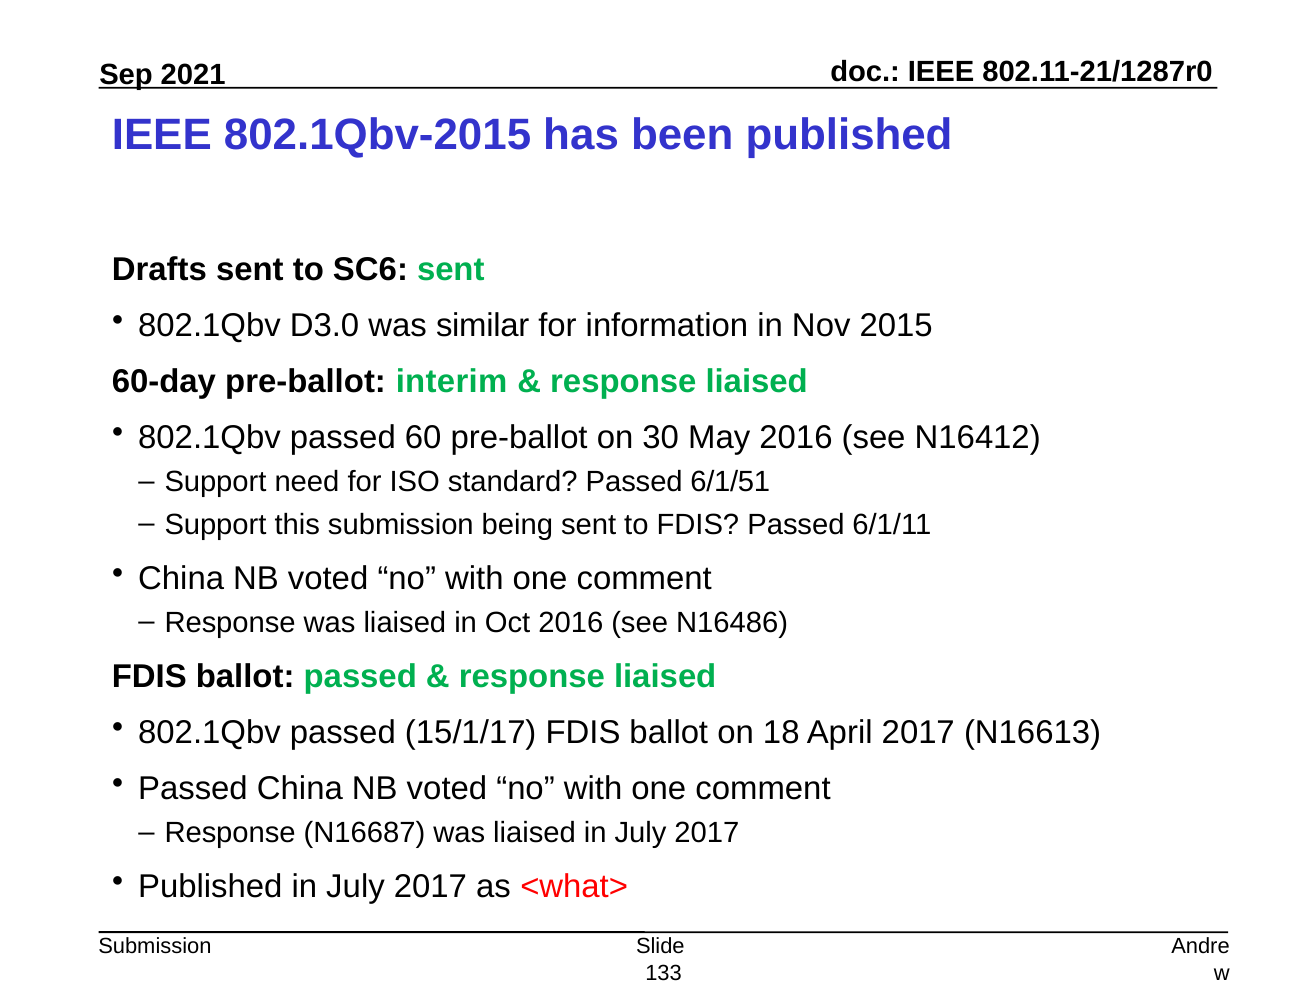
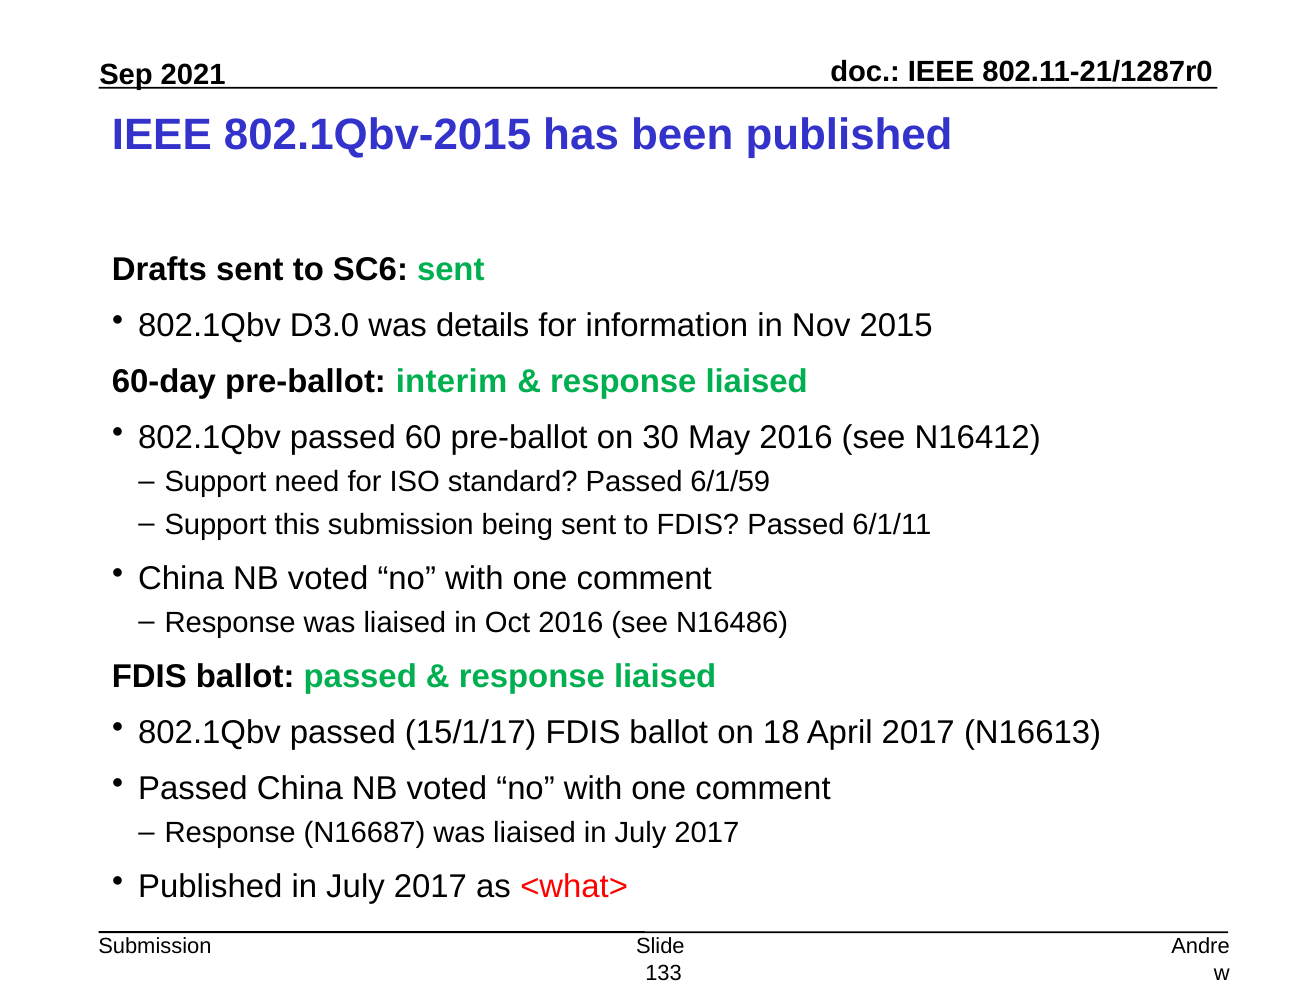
similar: similar -> details (483, 326)
6/1/51: 6/1/51 -> 6/1/59 (730, 482)
